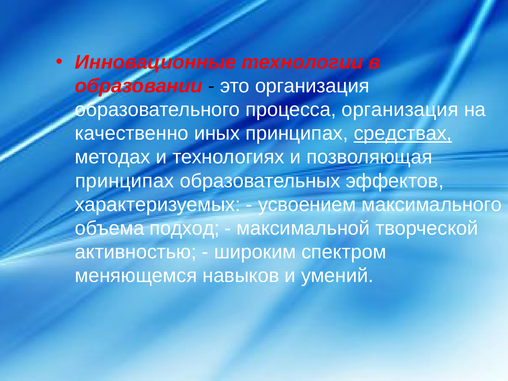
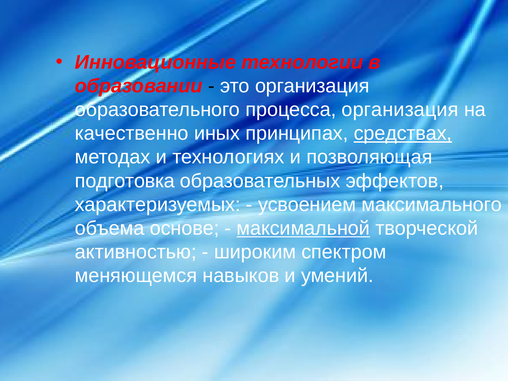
принципах: принципах -> подготовка (125, 181)
подход: подход -> основе (185, 228)
максимальной underline: none -> present (303, 228)
